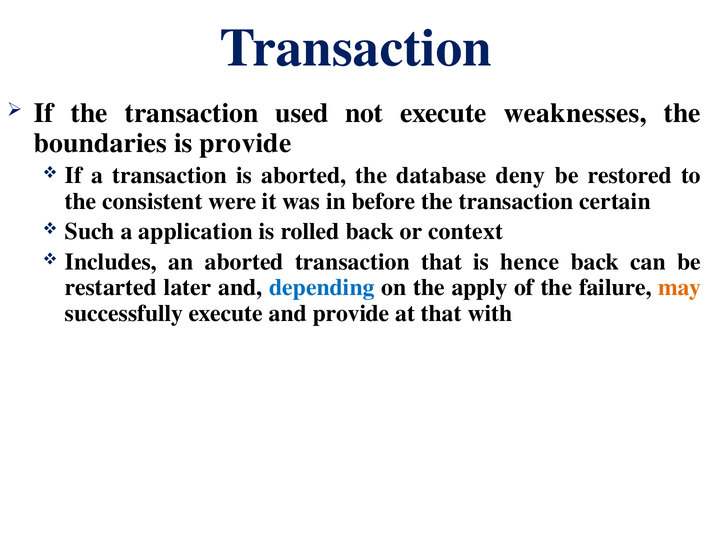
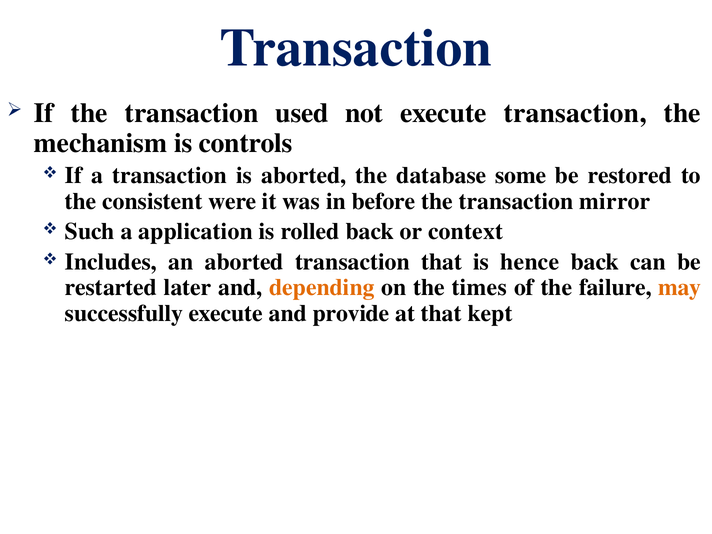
execute weaknesses: weaknesses -> transaction (575, 113)
boundaries: boundaries -> mechanism (101, 143)
is provide: provide -> controls (246, 143)
deny: deny -> some (521, 176)
certain: certain -> mirror (615, 201)
depending colour: blue -> orange (322, 288)
apply: apply -> times (479, 288)
with: with -> kept (490, 313)
